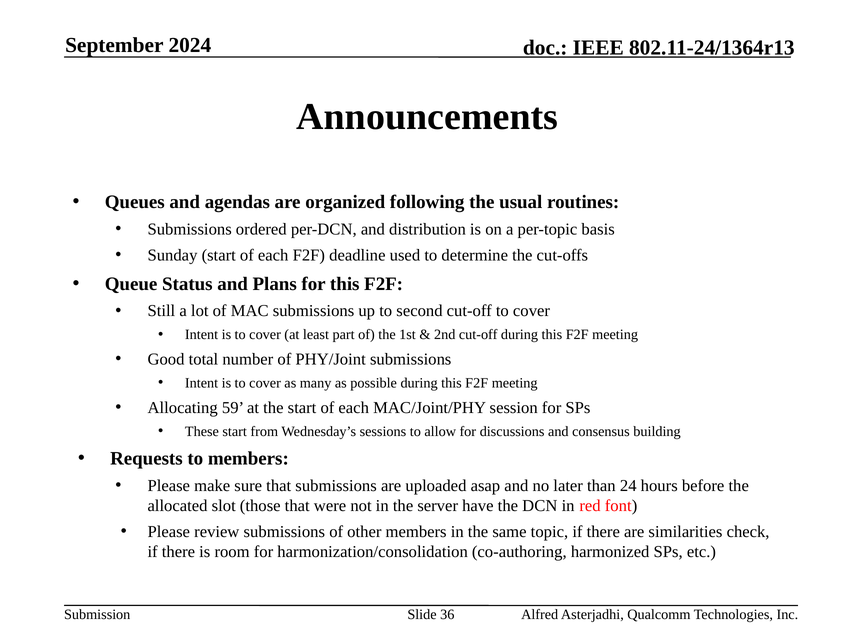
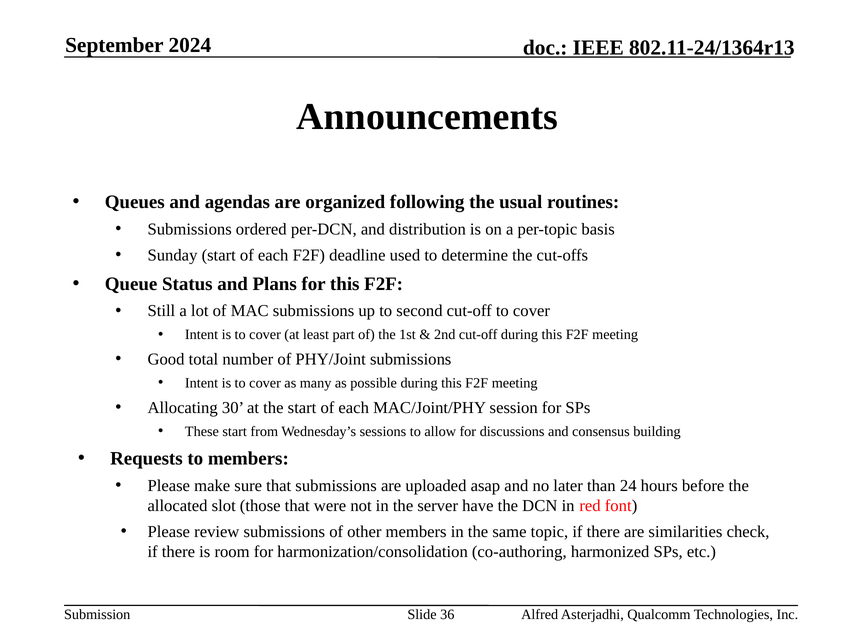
59: 59 -> 30 (233, 408)
